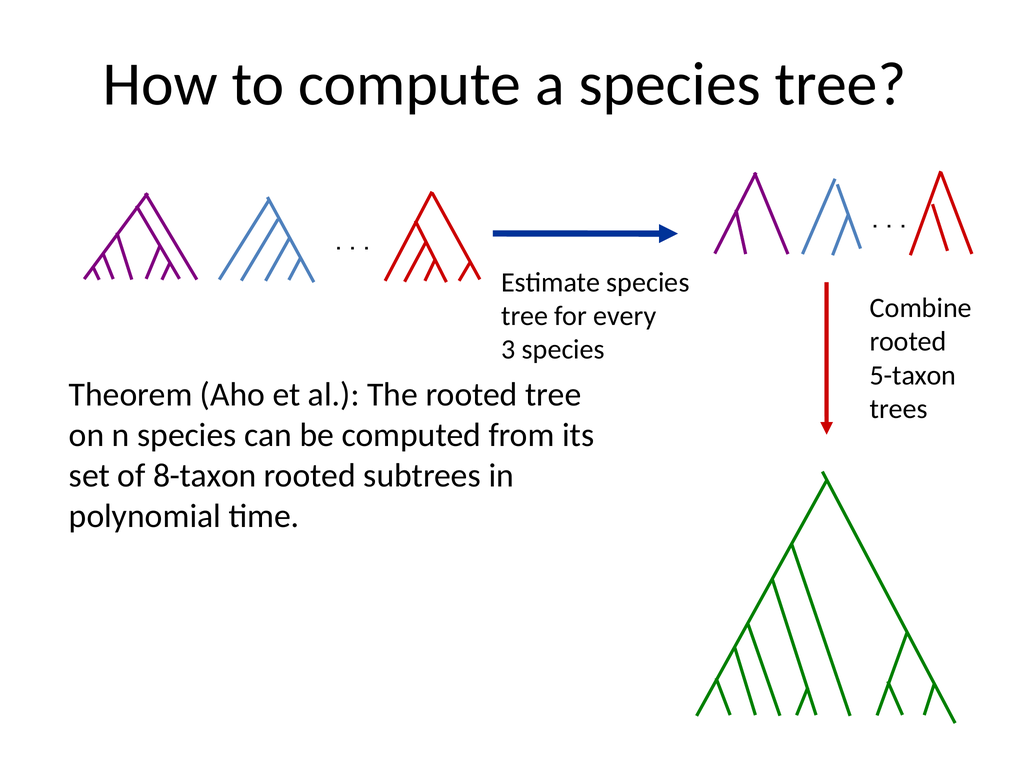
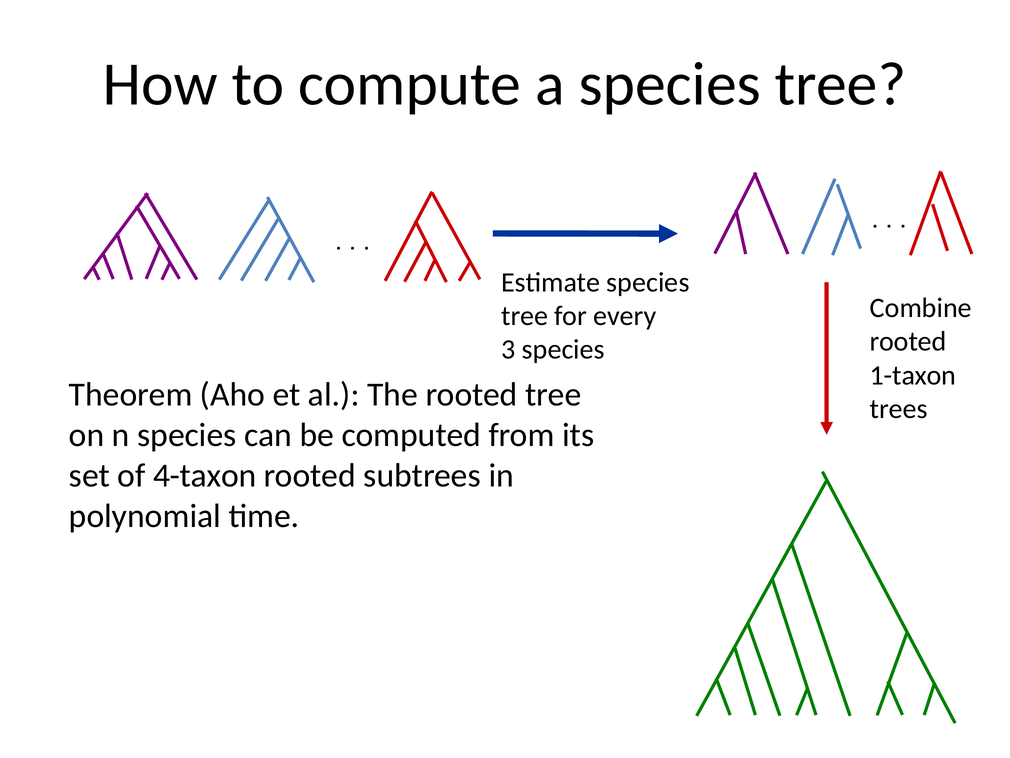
5-taxon: 5-taxon -> 1-taxon (913, 375)
8-taxon: 8-taxon -> 4-taxon (205, 475)
